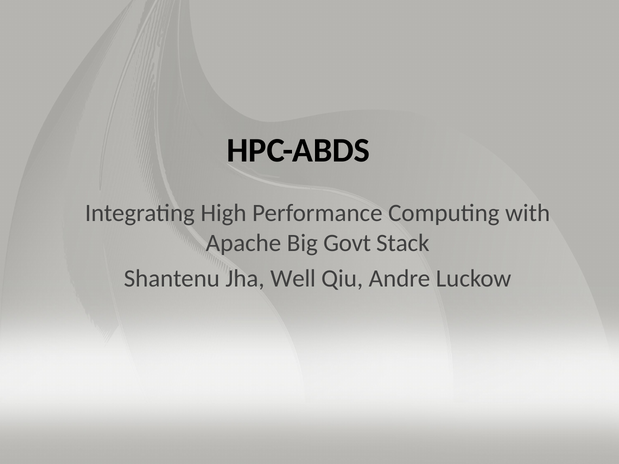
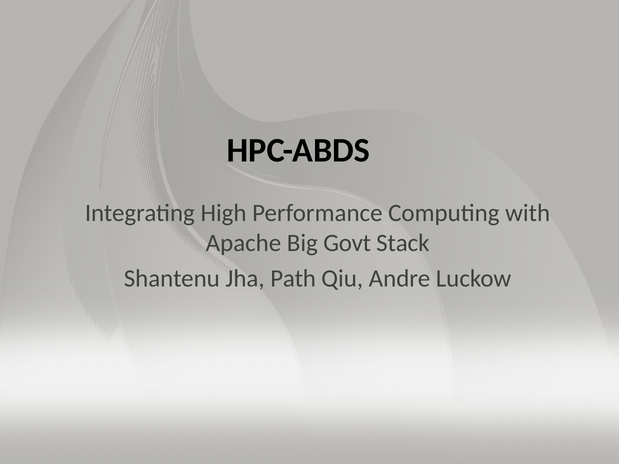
Well: Well -> Path (293, 279)
